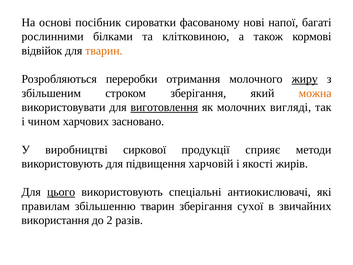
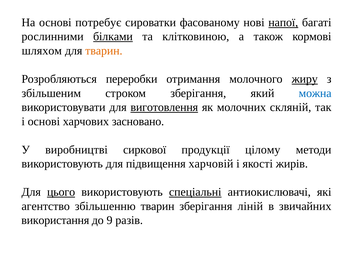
посібник: посібник -> потребує (98, 22)
напої underline: none -> present (283, 22)
білками underline: none -> present (113, 37)
відвійок: відвійок -> шляхом (42, 51)
можна colour: orange -> blue (315, 93)
вигляді: вигляді -> скляній (291, 107)
і чином: чином -> основі (44, 121)
сприяє: сприяє -> цілому (263, 150)
спеціальні underline: none -> present (195, 192)
правилам: правилам -> агентство (46, 206)
сухої: сухої -> ліній (250, 206)
2: 2 -> 9 (110, 220)
